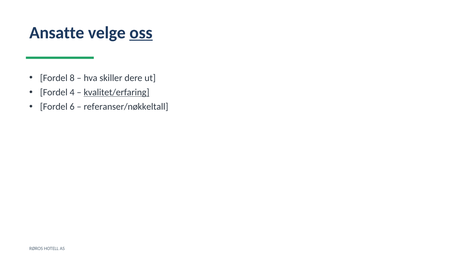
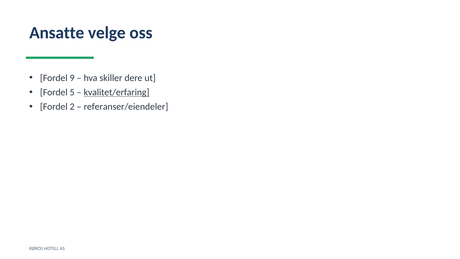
oss underline: present -> none (141, 33)
8: 8 -> 9 (72, 78)
4: 4 -> 5 (72, 92)
6: 6 -> 2 (72, 107)
referanser/nøkkeltall: referanser/nøkkeltall -> referanser/eiendeler (126, 107)
